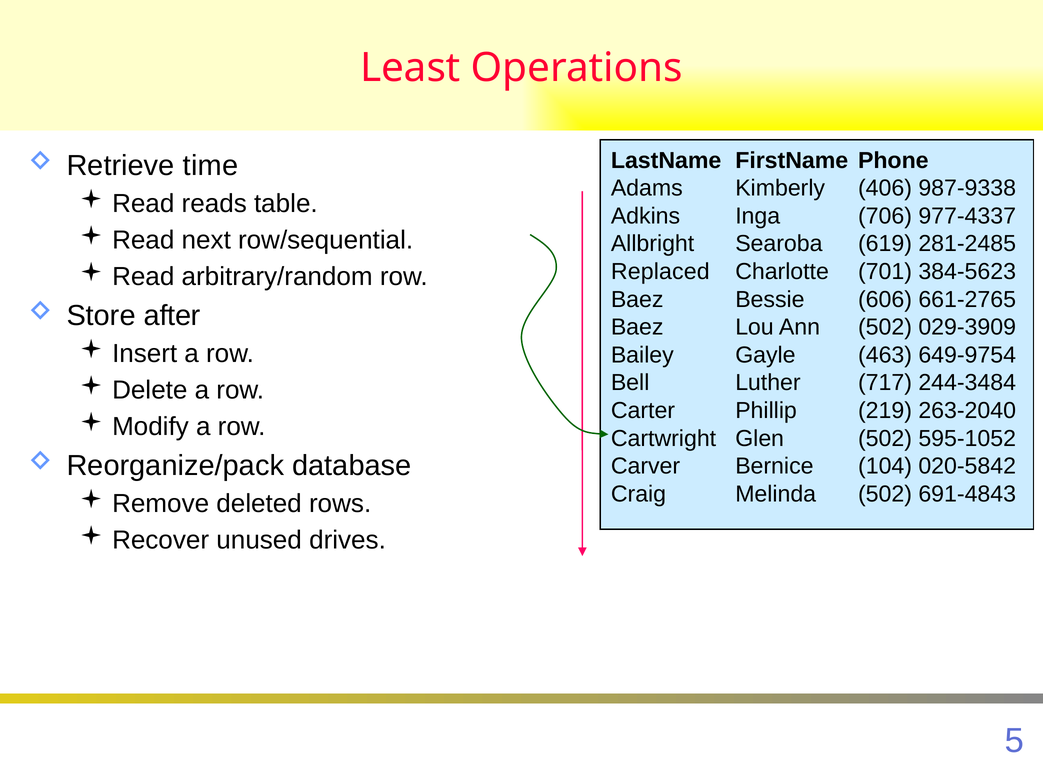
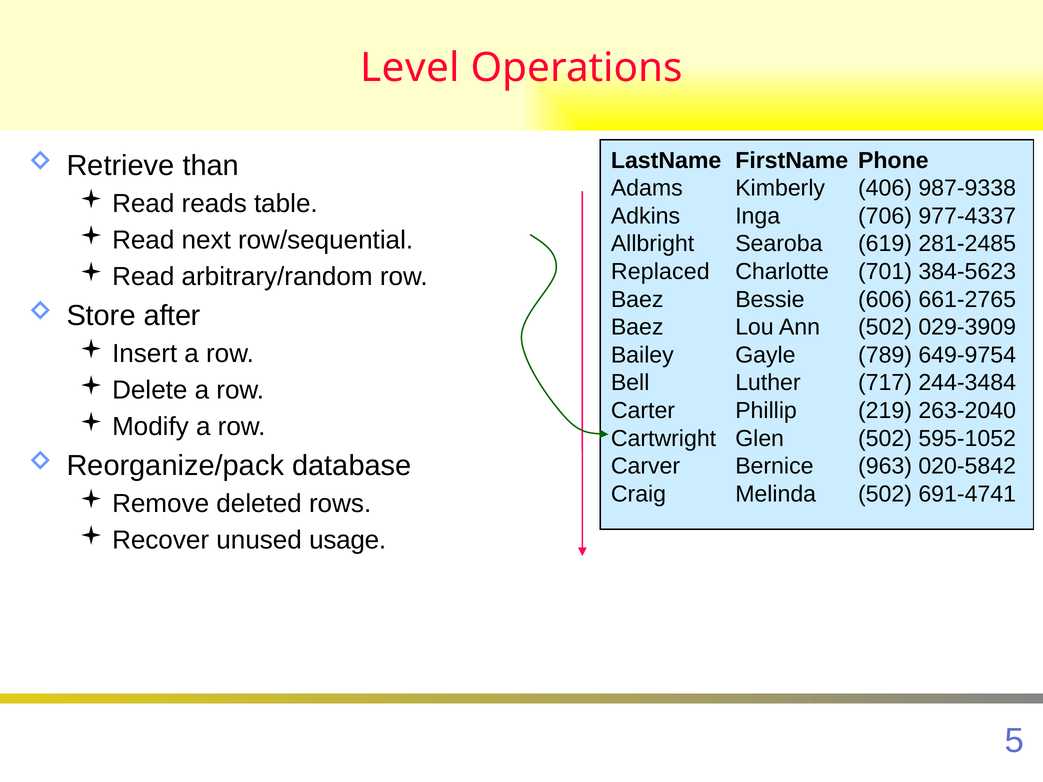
Least: Least -> Level (410, 68)
time: time -> than (211, 166)
463: 463 -> 789 (885, 355)
104: 104 -> 963 (885, 466)
691-4843: 691-4843 -> 691-4741 (967, 494)
drives: drives -> usage (348, 540)
